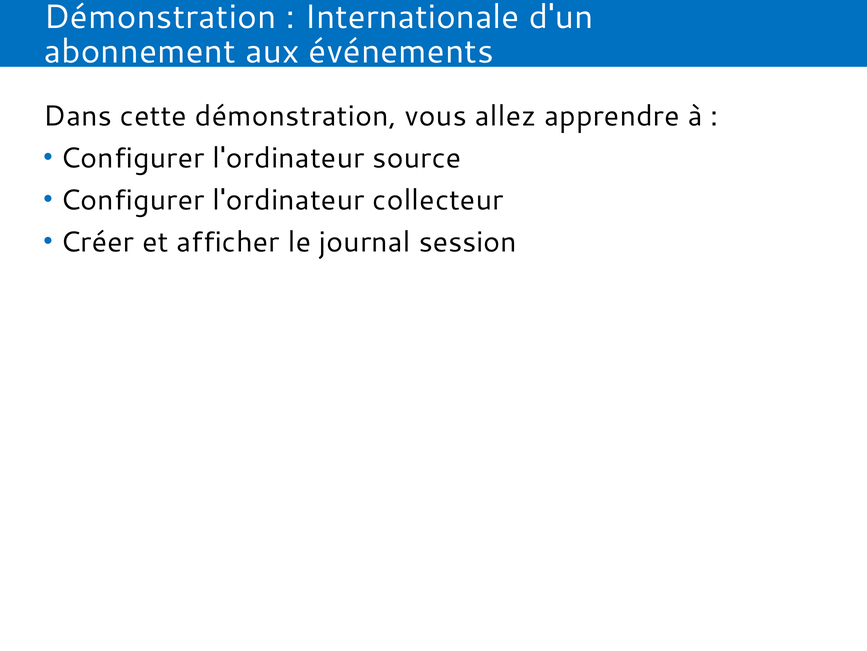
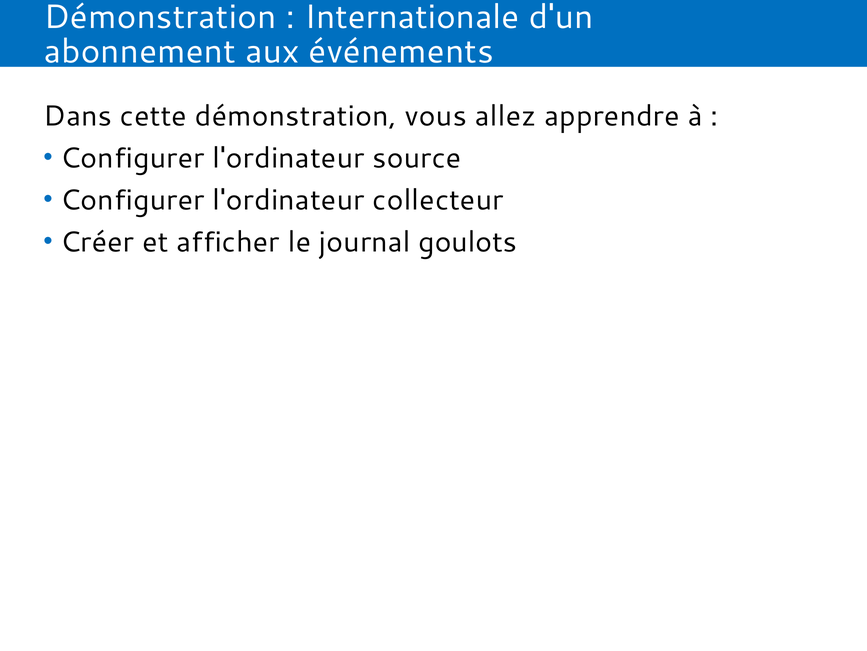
session: session -> goulots (468, 242)
